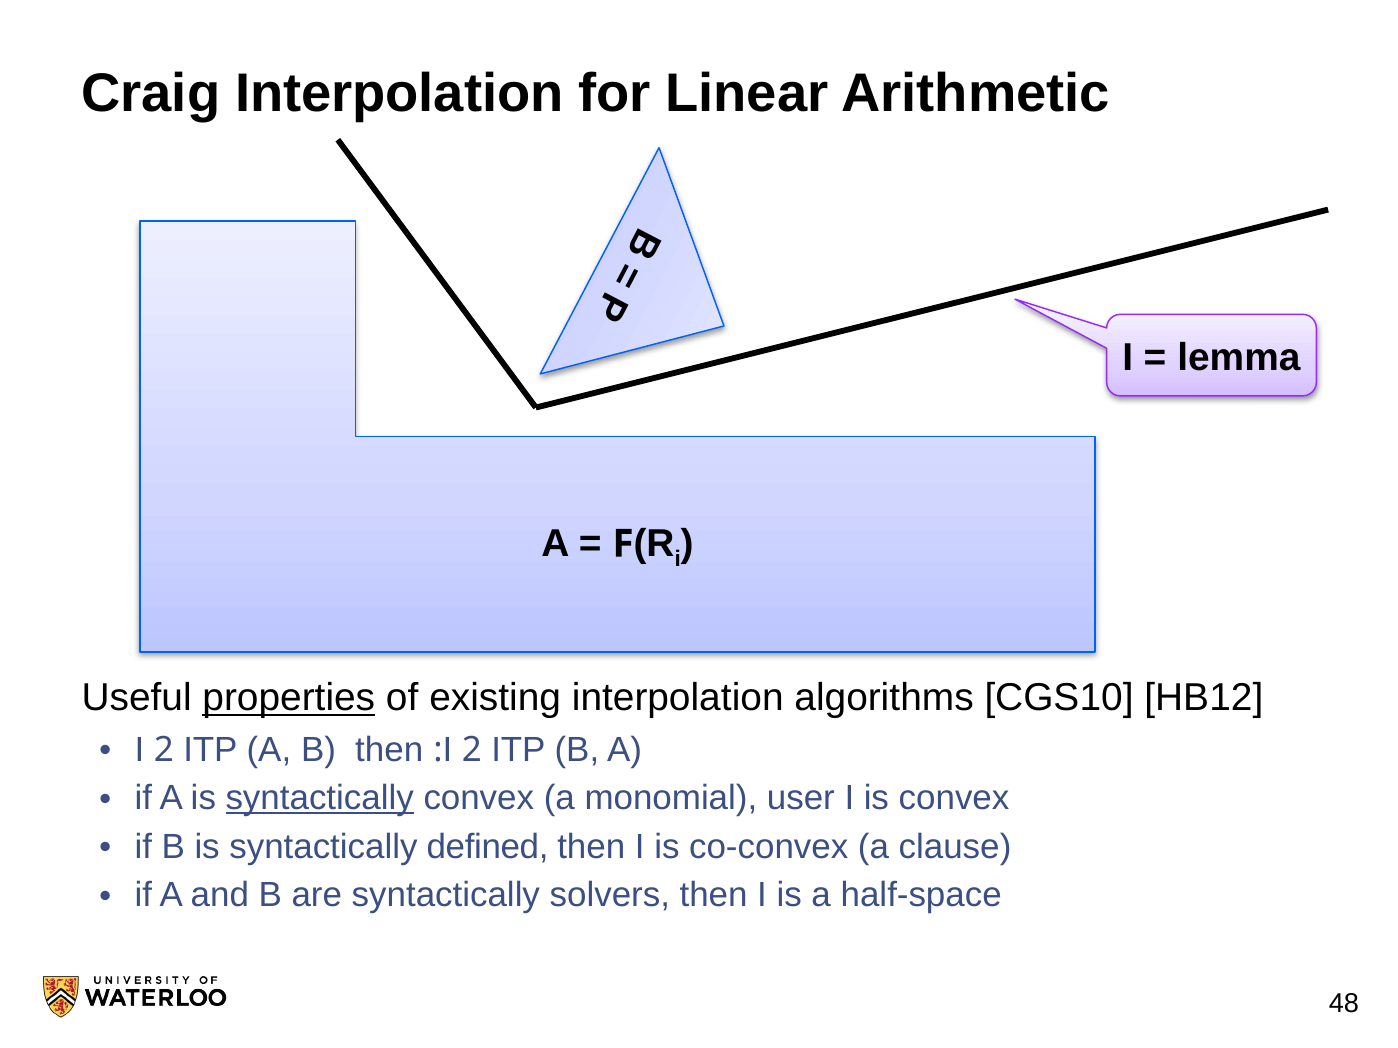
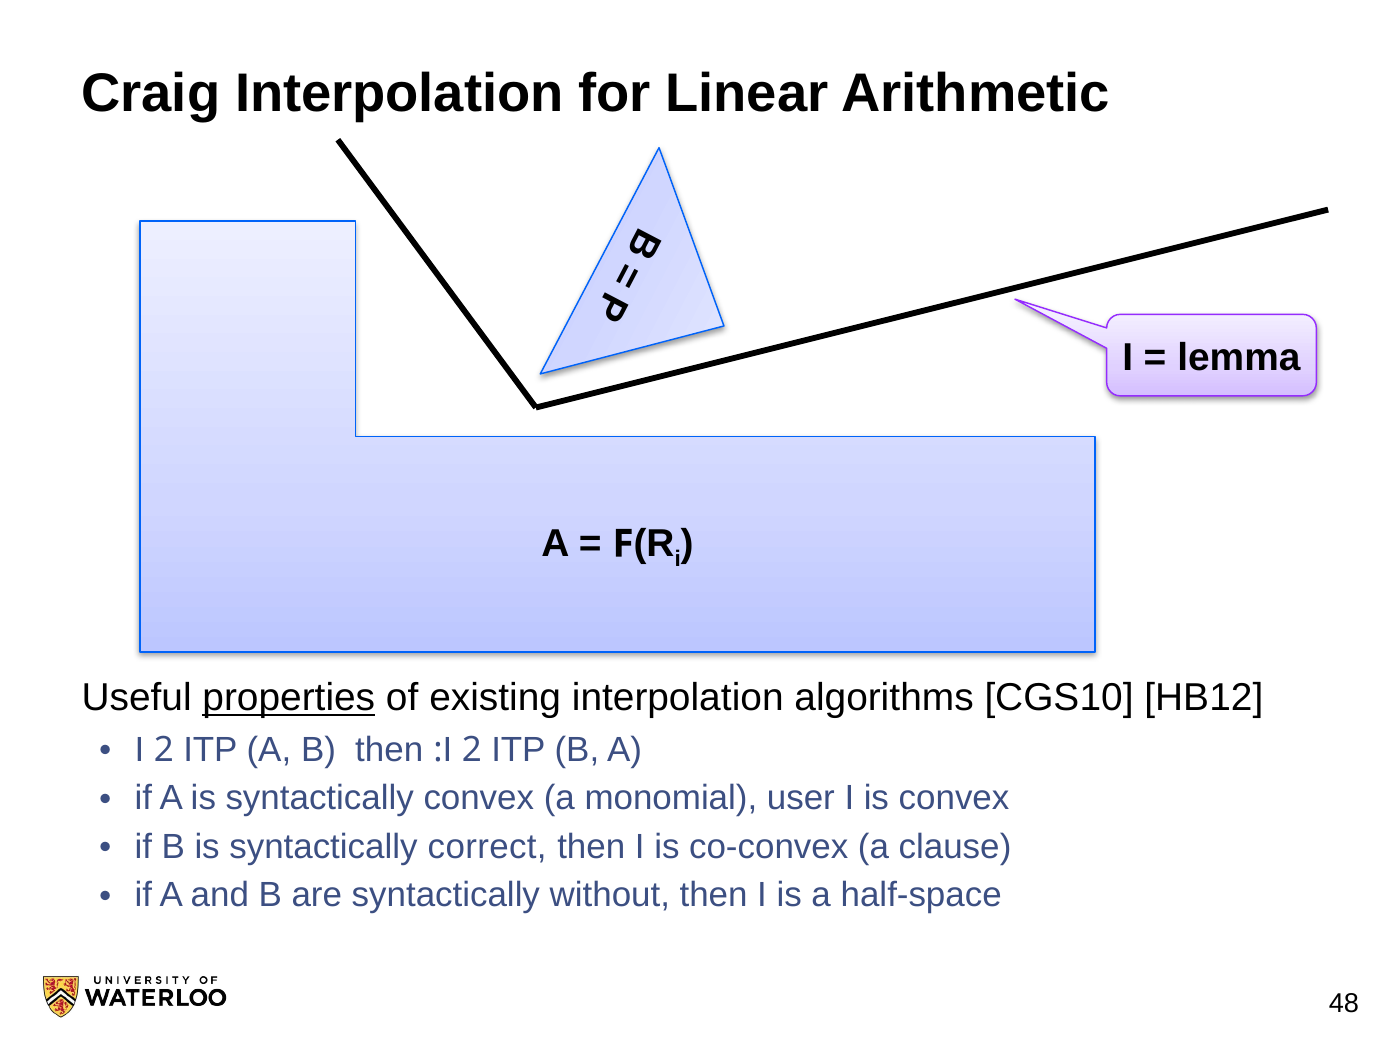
syntactically underline: present -> none (320, 799)
defined: defined -> correct (487, 847)
solvers: solvers -> without (610, 896)
